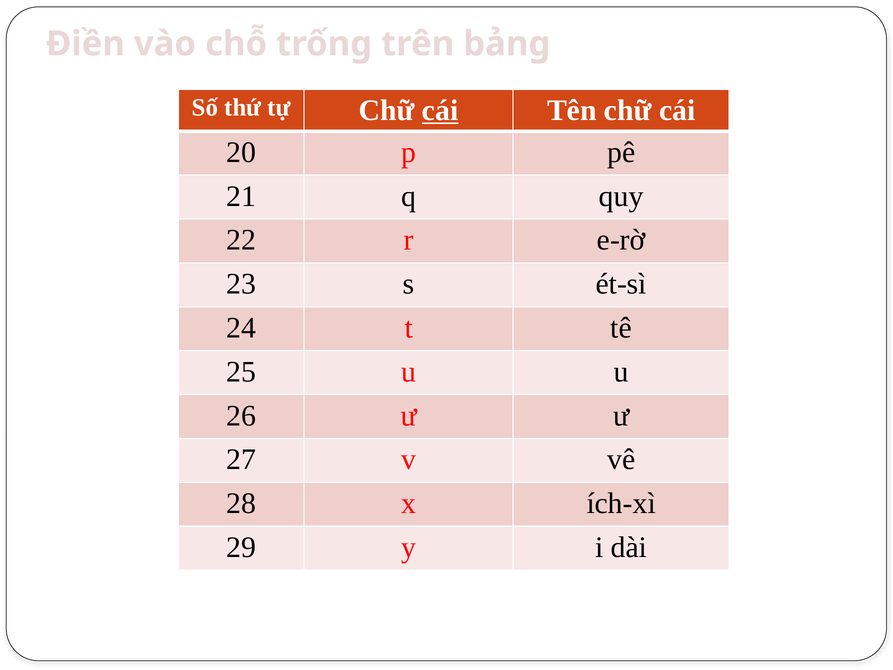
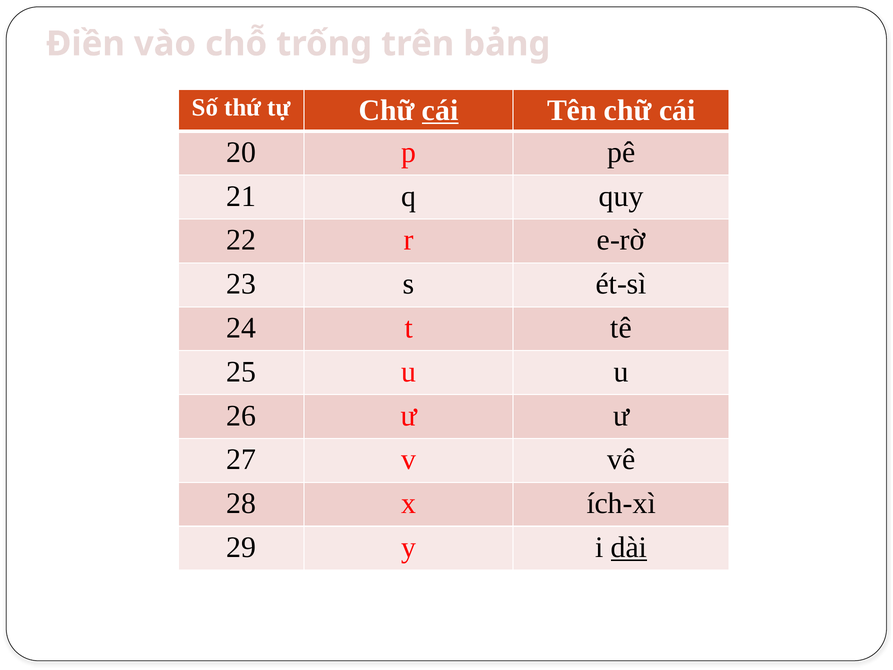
dài underline: none -> present (629, 547)
